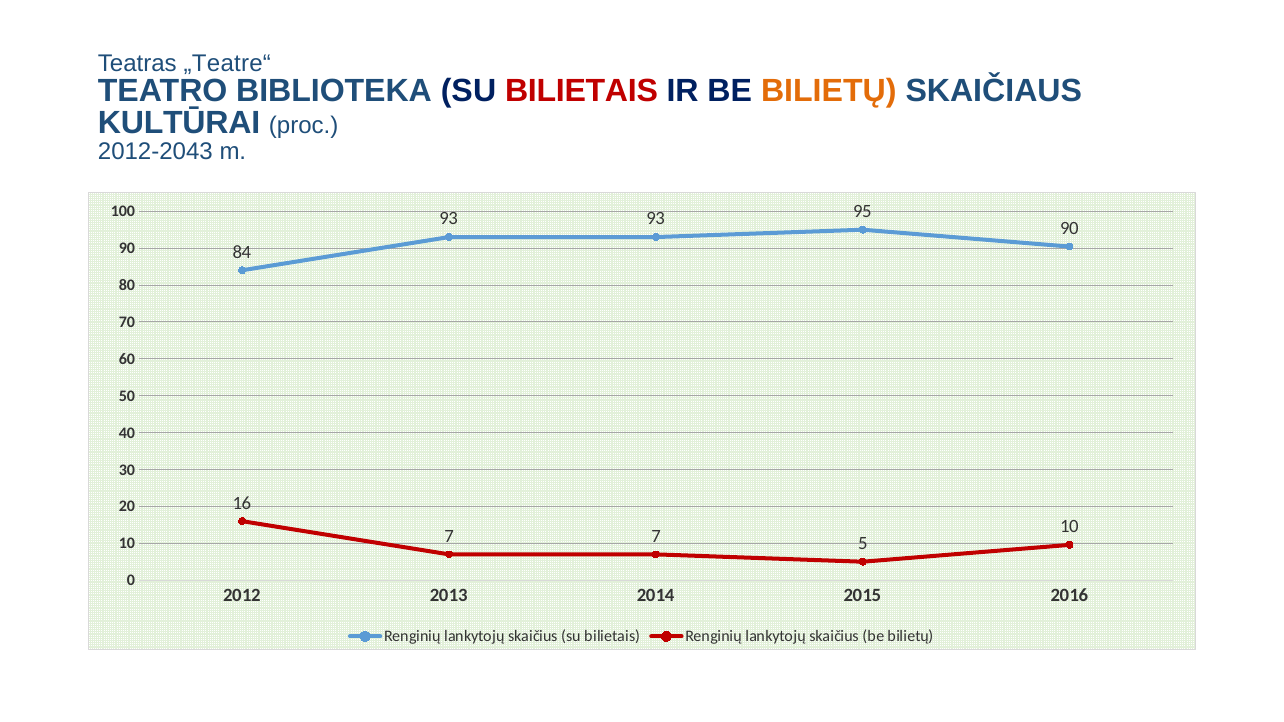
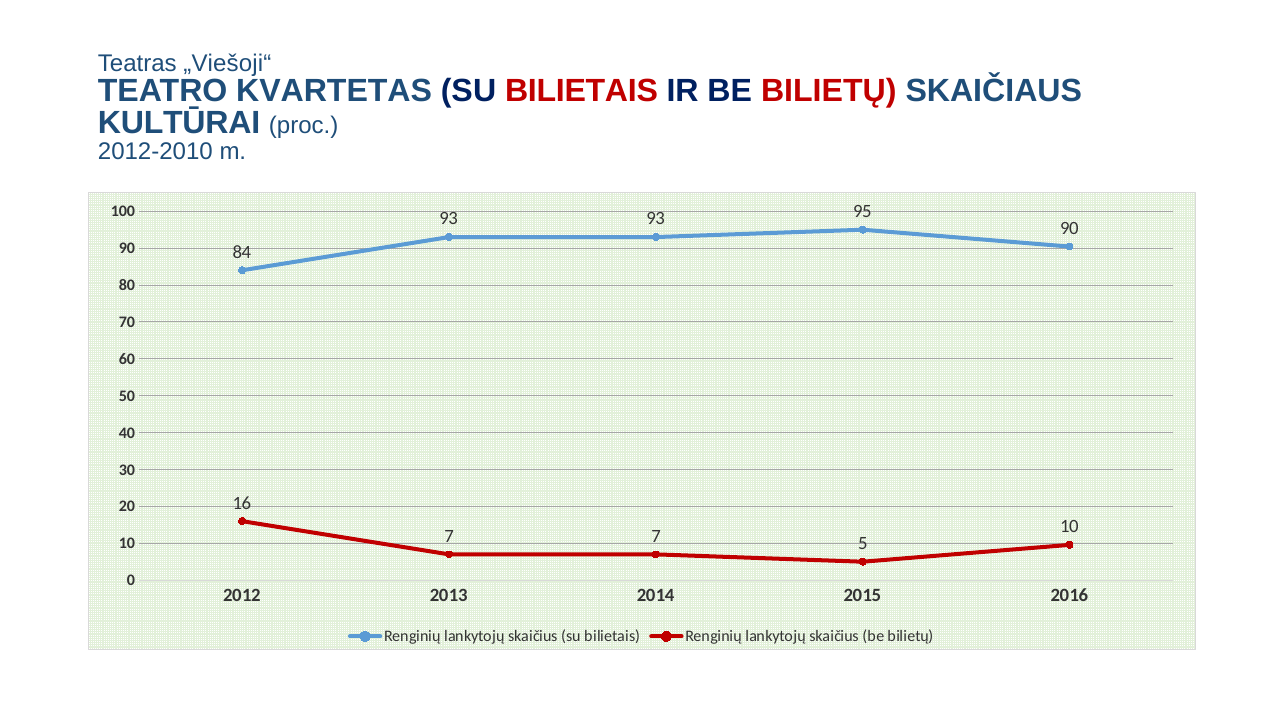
„Teatre“: „Teatre“ -> „Viešoji“ (227, 63)
BIBLIOTEKA: BIBLIOTEKA -> KVARTETAS (334, 91)
BILIETŲ colour: orange -> red (829, 91)
2012-2043: 2012-2043 -> 2012-2010 (155, 152)
